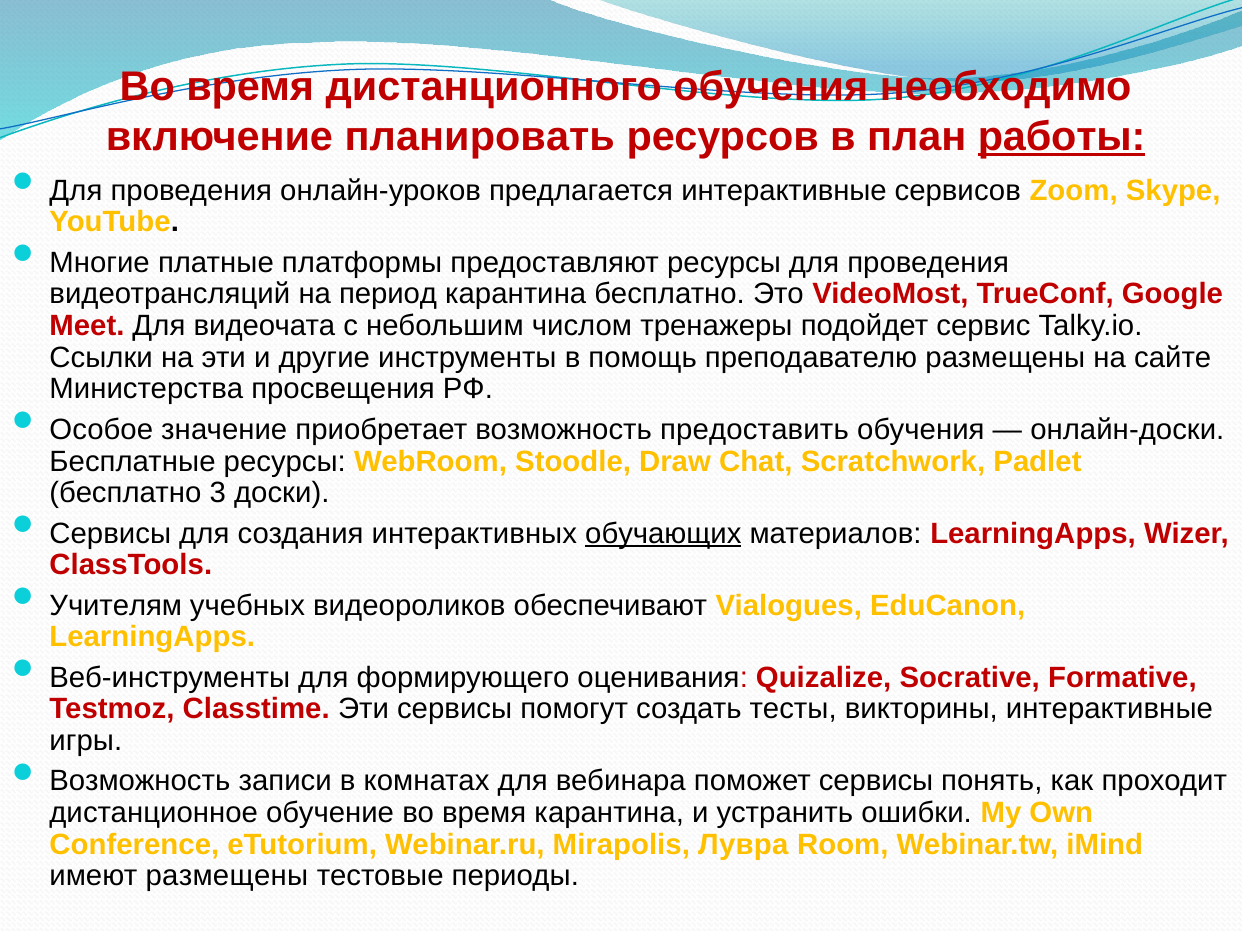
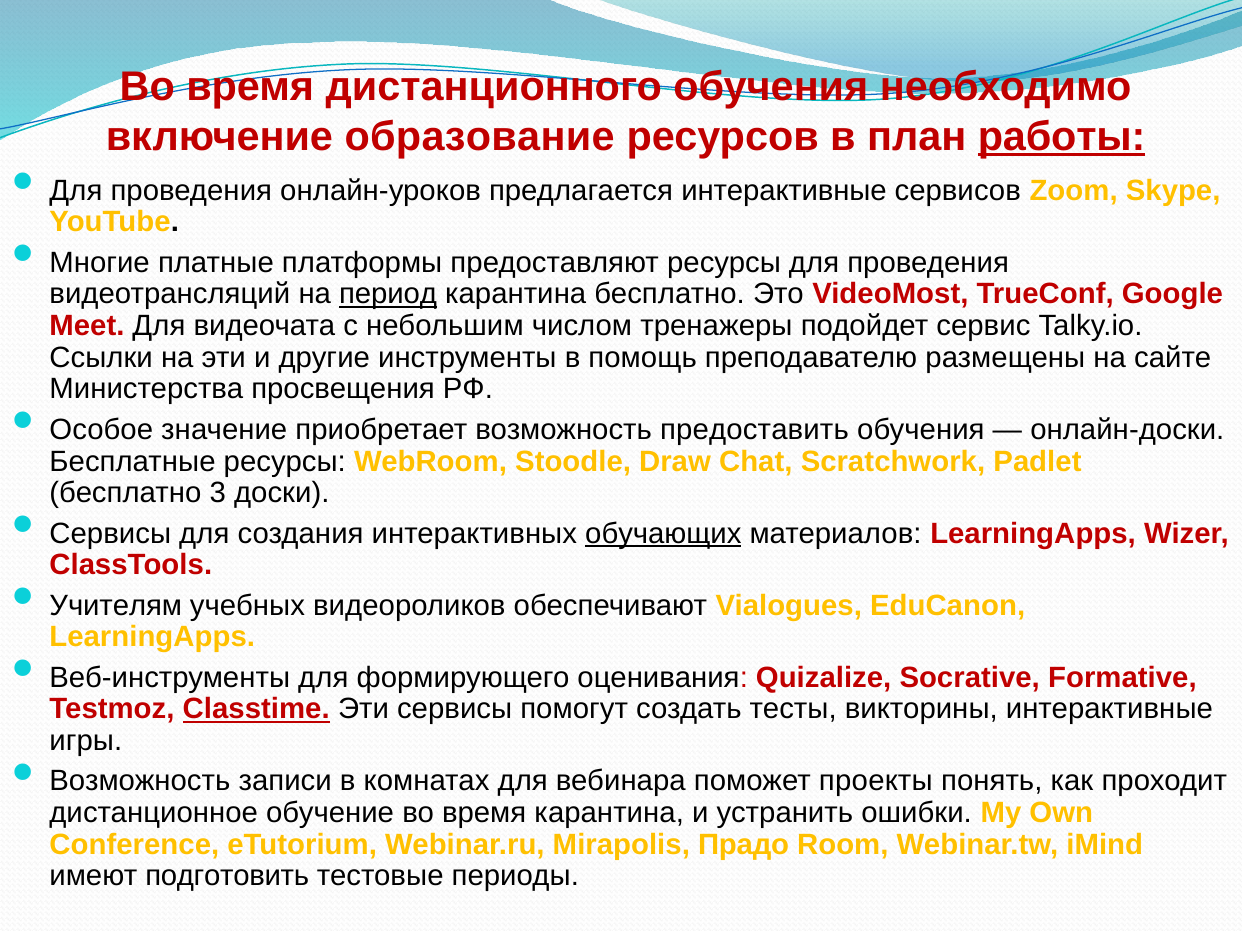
планировать: планировать -> образование (480, 137)
период underline: none -> present (388, 294)
Classtime underline: none -> present (256, 710)
поможет сервисы: сервисы -> проекты (876, 782)
Лувра: Лувра -> Прадо (744, 845)
имеют размещены: размещены -> подготовить (227, 877)
